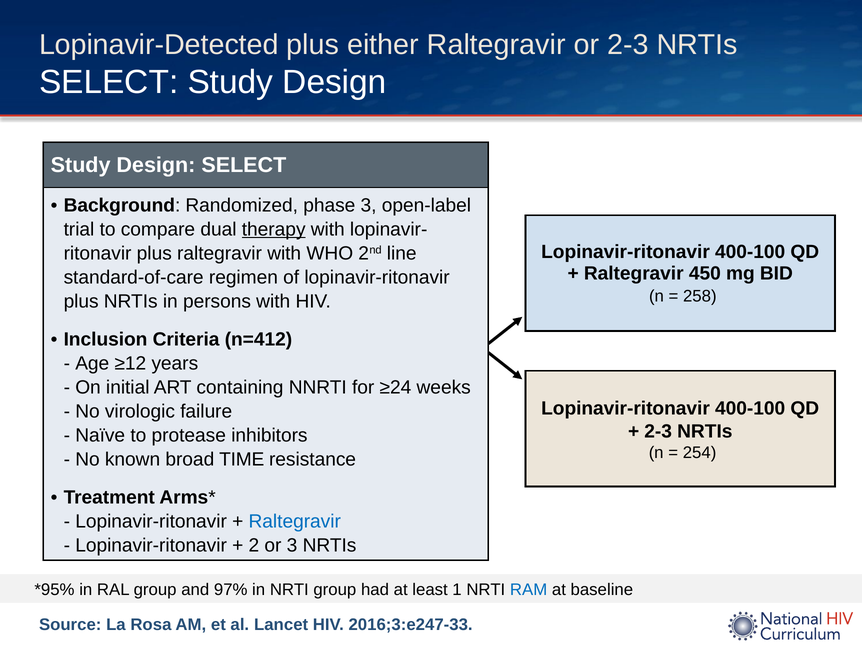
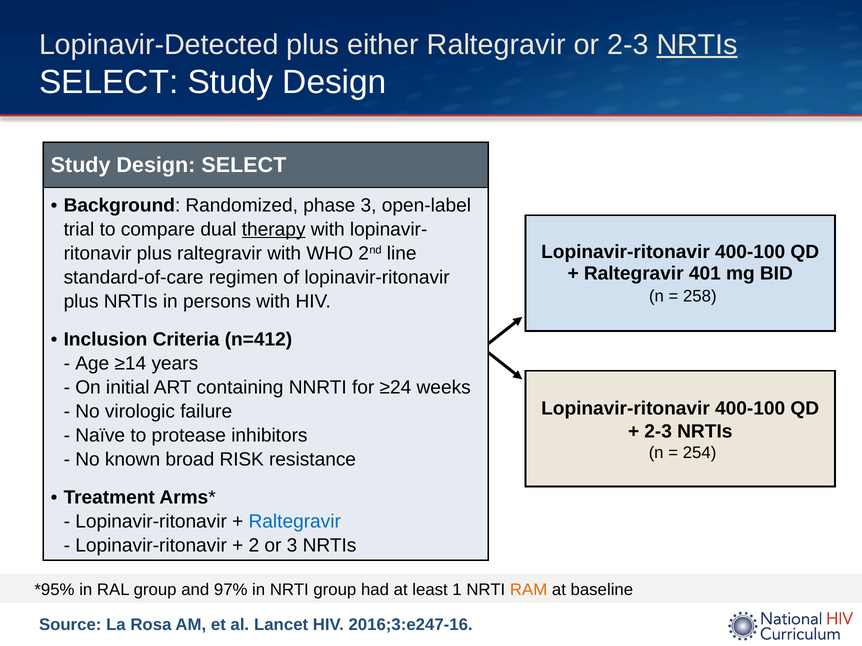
NRTIs underline: none -> present (697, 45)
450: 450 -> 401 (705, 274)
≥12: ≥12 -> ≥14 (130, 364)
TIME: TIME -> RISK (242, 460)
RAM colour: blue -> orange (529, 590)
2016;3:e247-33: 2016;3:e247-33 -> 2016;3:e247-16 (411, 625)
